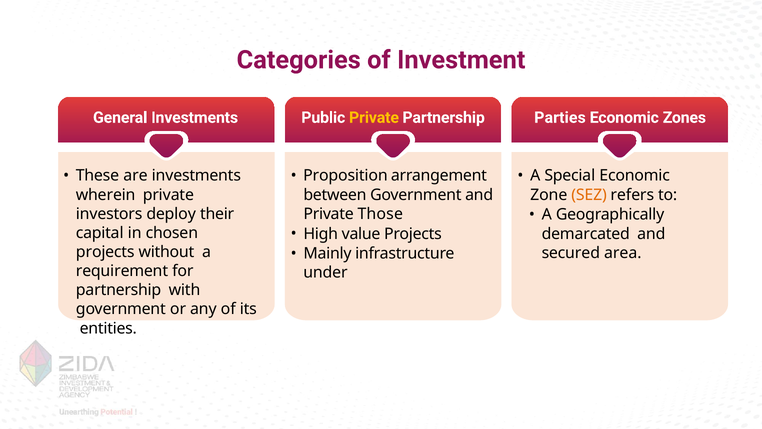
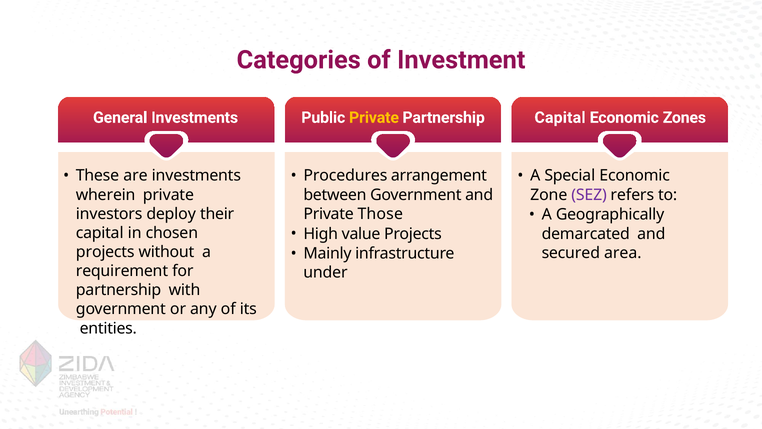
Parties: Parties -> Capital (560, 117)
Proposition: Proposition -> Procedures (345, 176)
SEZ colour: orange -> purple (589, 195)
